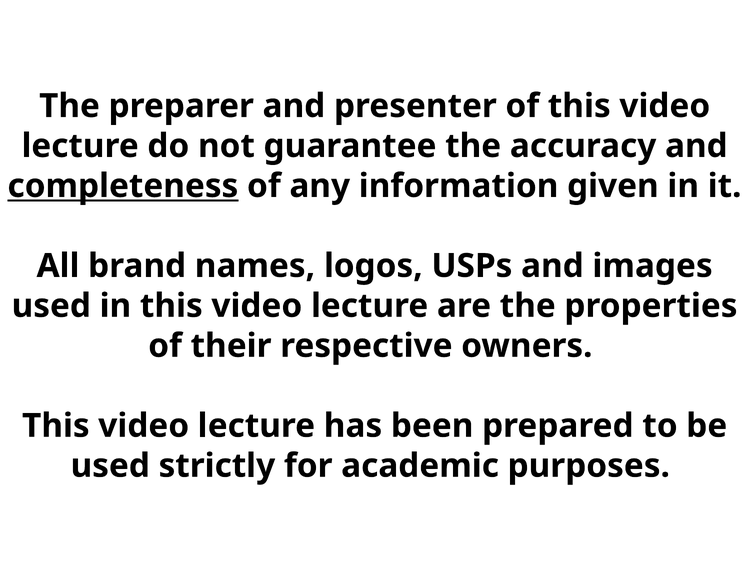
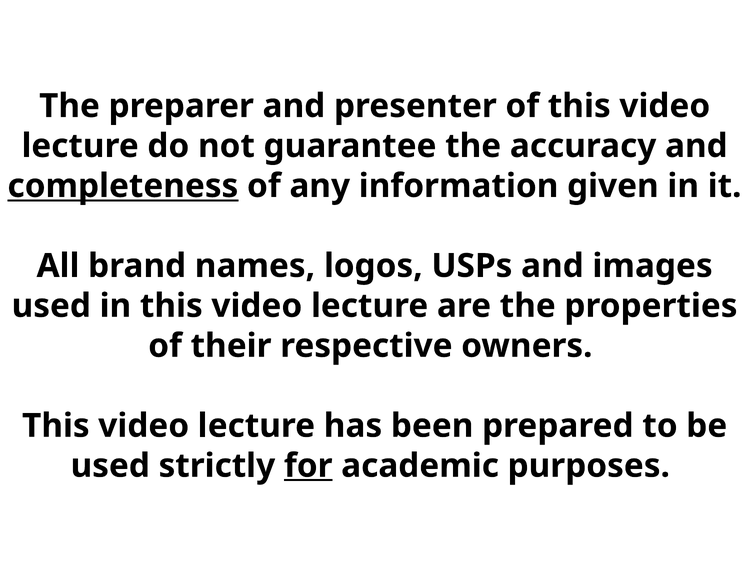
for underline: none -> present (308, 466)
